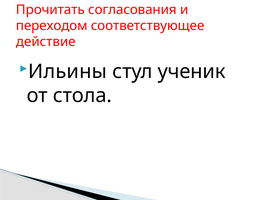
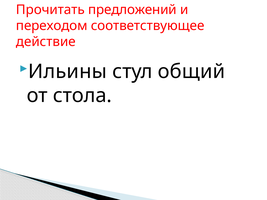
согласования: согласования -> предложений (132, 10)
ученик: ученик -> общий (191, 71)
